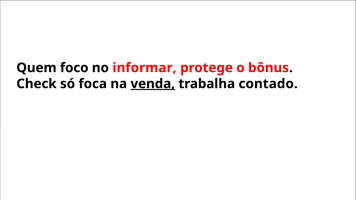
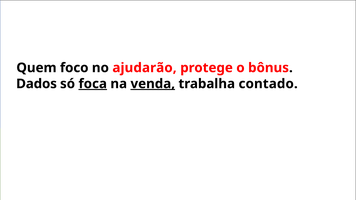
informar: informar -> ajudarão (144, 68)
Check: Check -> Dados (37, 84)
foca underline: none -> present (93, 84)
